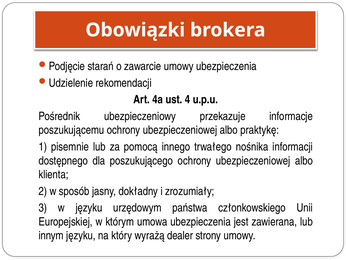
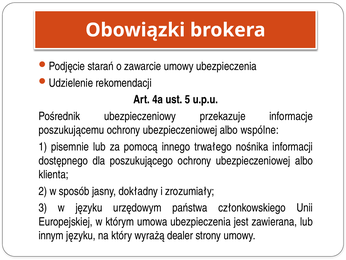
4: 4 -> 5 (188, 99)
praktykę: praktykę -> wspólne (260, 130)
